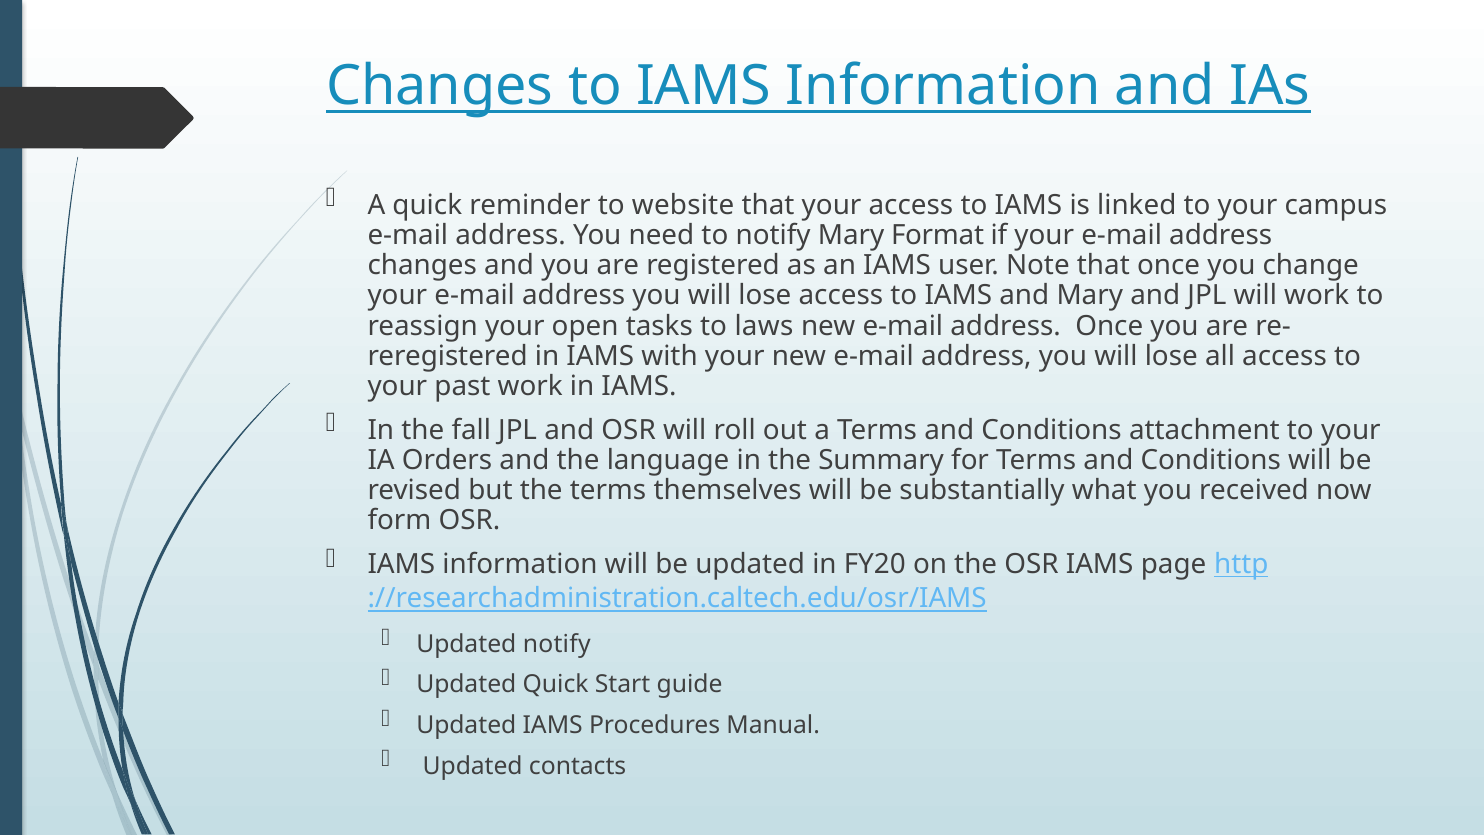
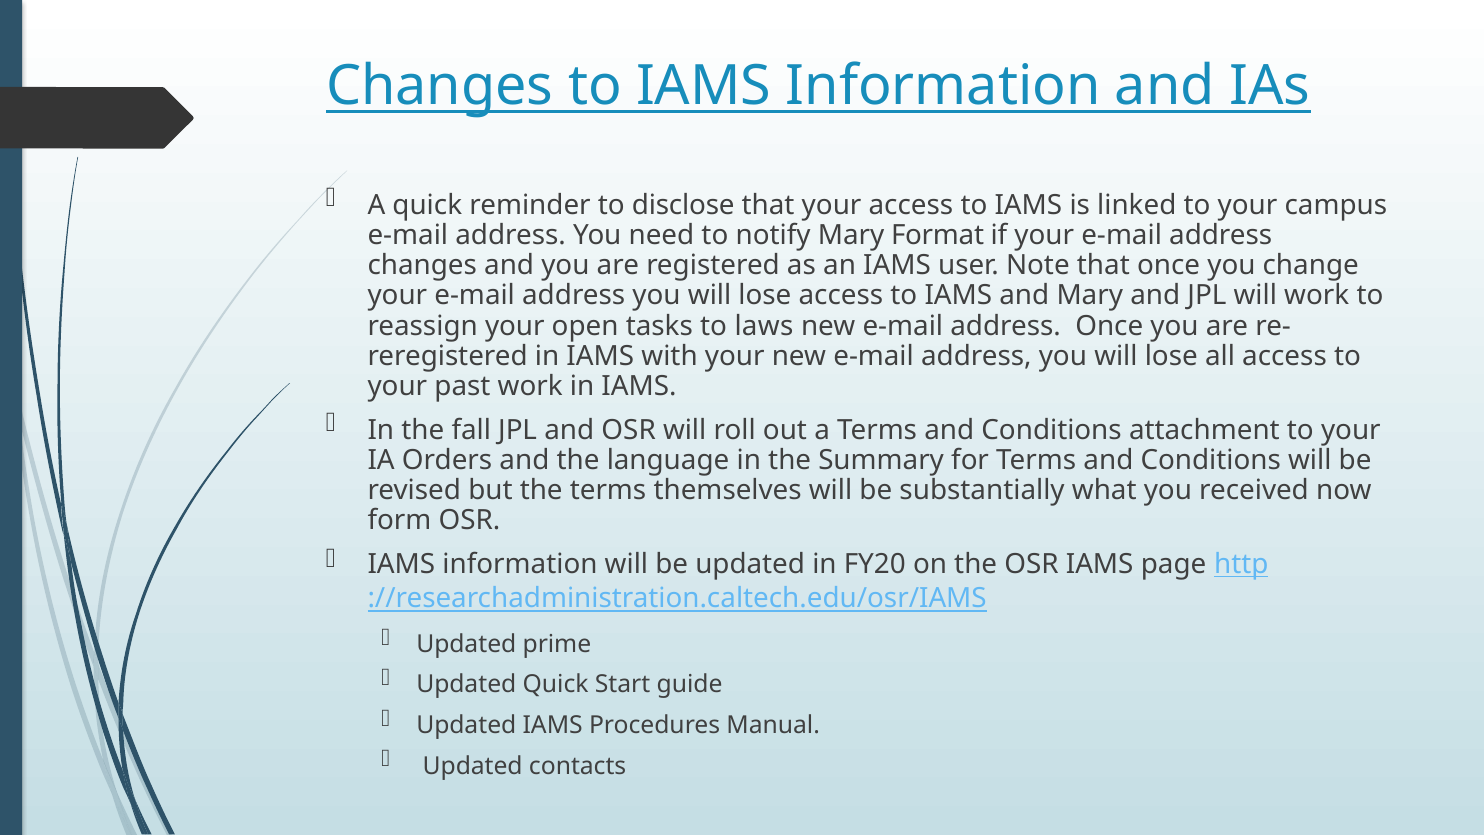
website: website -> disclose (683, 205)
Updated notify: notify -> prime (557, 644)
